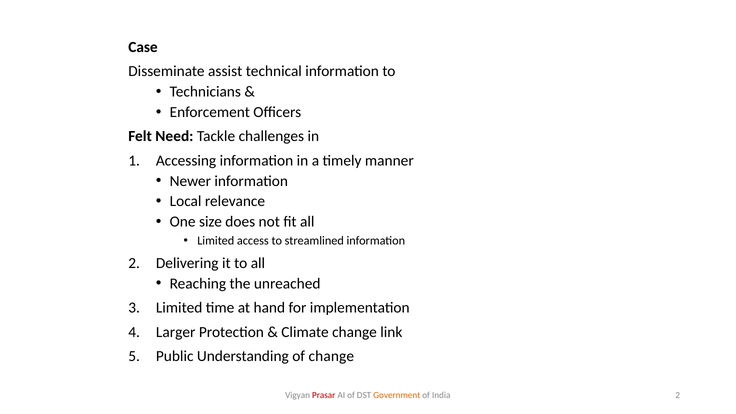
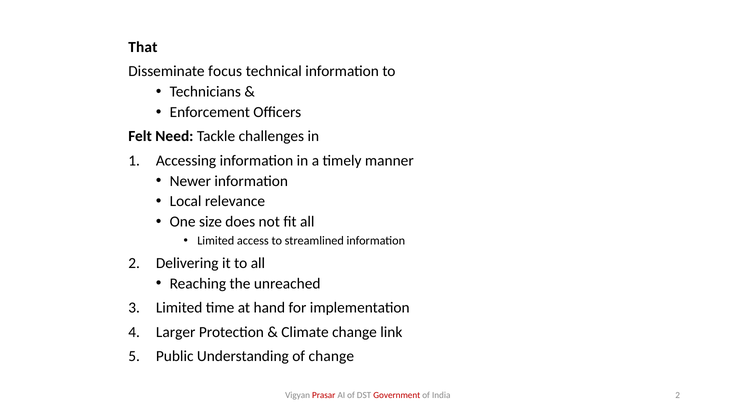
Case: Case -> That (143, 47)
assist: assist -> focus (225, 71)
Government colour: orange -> red (397, 395)
